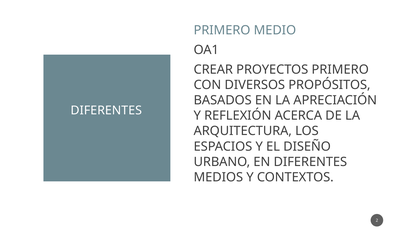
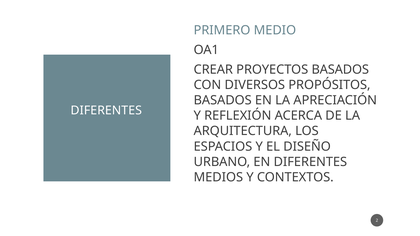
PROYECTOS PRIMERO: PRIMERO -> BASADOS (340, 70)
